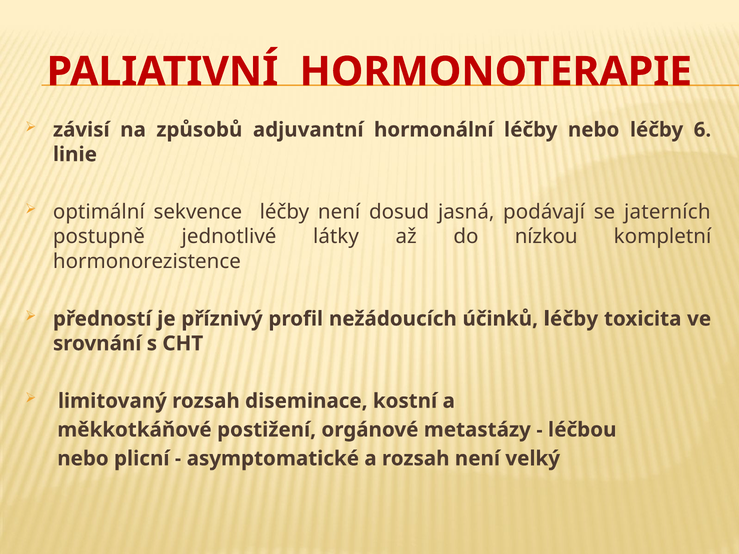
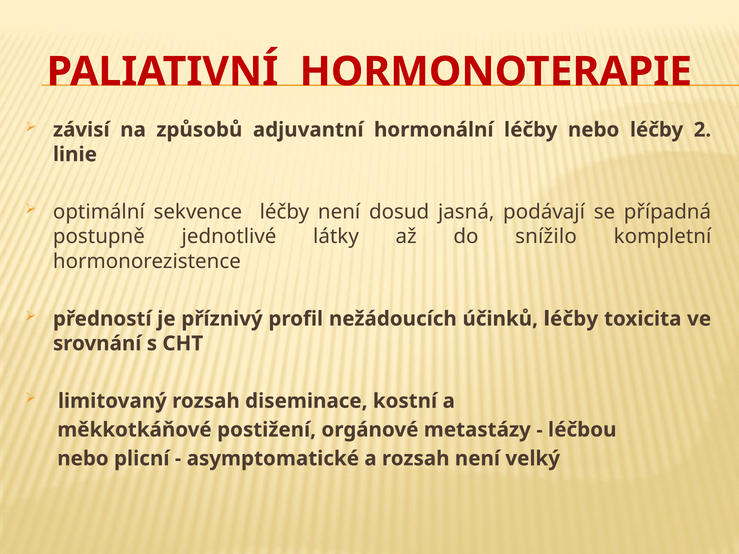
6: 6 -> 2 (702, 130)
jaterních: jaterních -> případná (667, 212)
nízkou: nízkou -> snížilo (546, 237)
